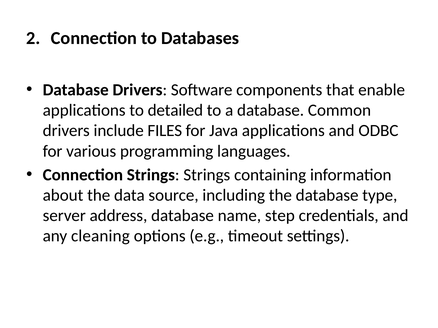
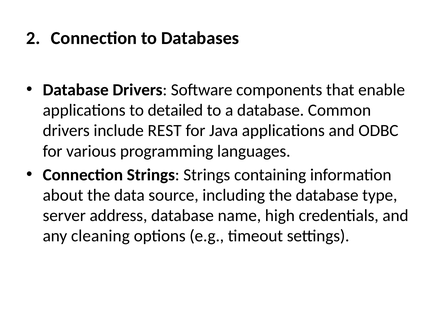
FILES: FILES -> REST (165, 131)
step: step -> high (280, 216)
